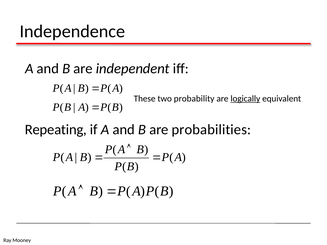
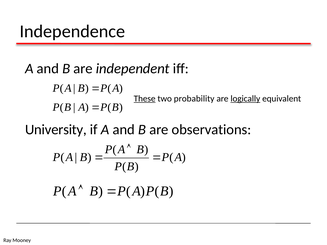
These underline: none -> present (145, 99)
Repeating: Repeating -> University (56, 130)
probabilities: probabilities -> observations (211, 130)
